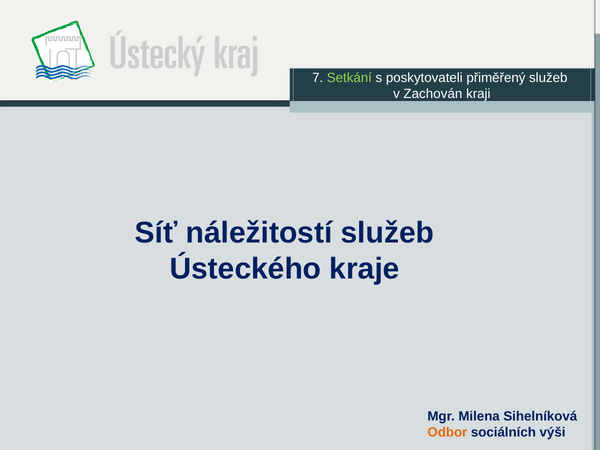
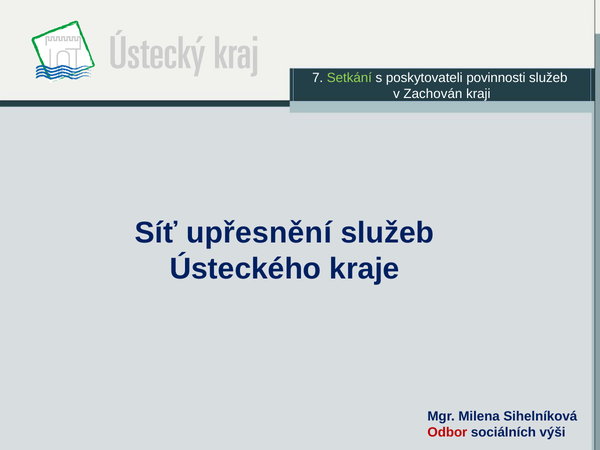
přiměřený: přiměřený -> povinnosti (496, 78)
náležitostí: náležitostí -> upřesnění (259, 233)
Odbor colour: orange -> red (447, 432)
